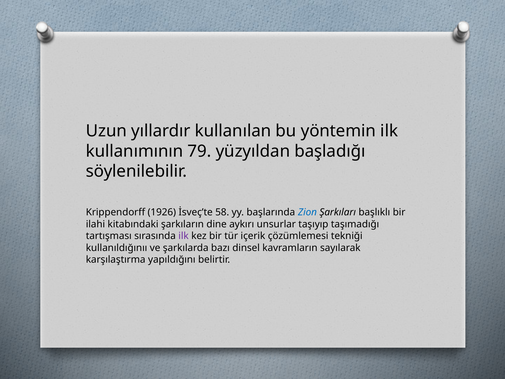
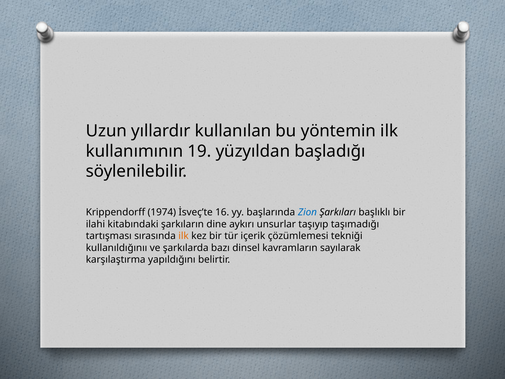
79: 79 -> 19 (200, 151)
1926: 1926 -> 1974 (162, 212)
58: 58 -> 16 (222, 212)
ilk colour: purple -> orange (184, 236)
